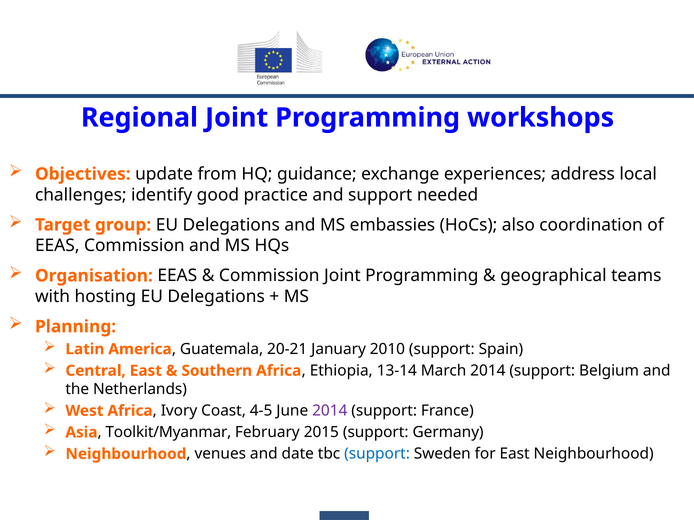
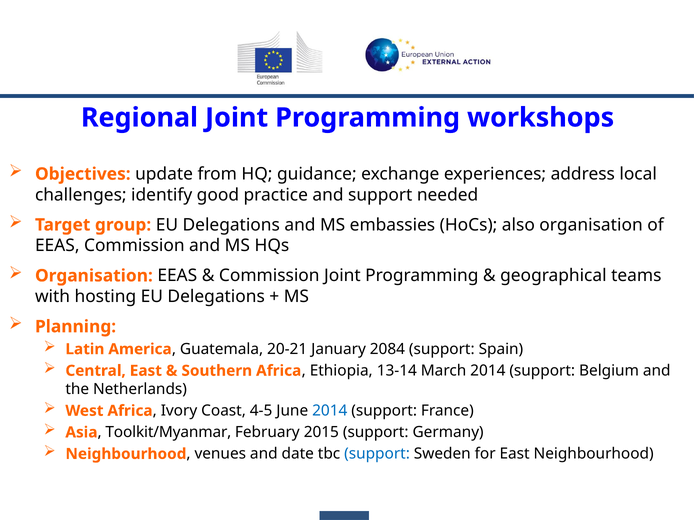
also coordination: coordination -> organisation (591, 225)
2010: 2010 -> 2084 (387, 349)
2014 colour: purple -> blue (330, 411)
